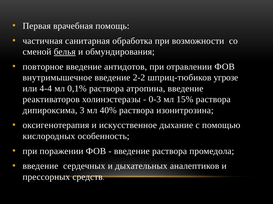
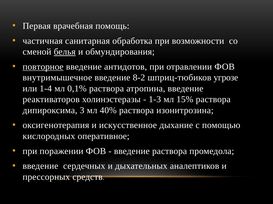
повторное underline: none -> present (43, 67)
2-2: 2-2 -> 8-2 (139, 78)
4-4: 4-4 -> 1-4 (46, 89)
0-3: 0-3 -> 1-3 (155, 100)
особенность: особенность -> оперативное (104, 137)
